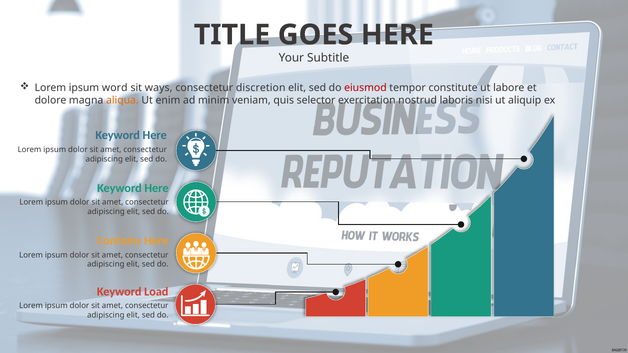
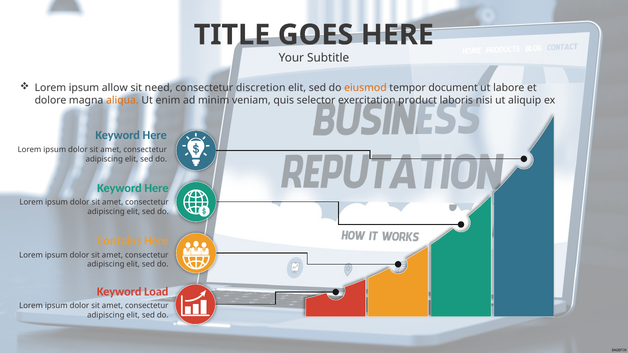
word: word -> allow (115, 88)
ways: ways -> need (159, 88)
eiusmod colour: red -> orange (365, 88)
constitute: constitute -> document (453, 88)
nostrud: nostrud -> product (418, 101)
